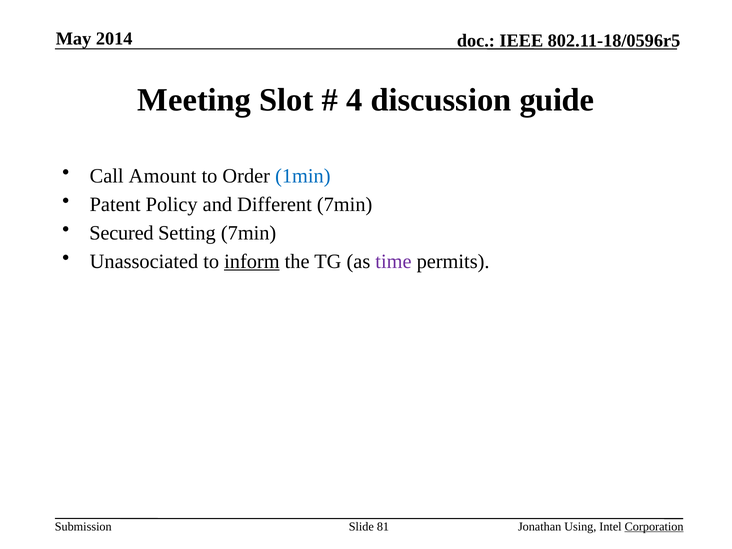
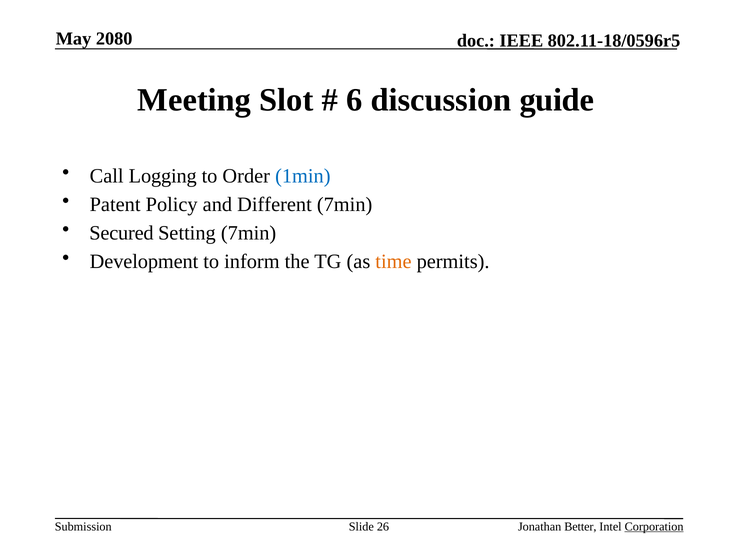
2014: 2014 -> 2080 (114, 39)
4: 4 -> 6 (354, 100)
Amount: Amount -> Logging (163, 176)
Unassociated: Unassociated -> Development (144, 261)
inform underline: present -> none (252, 261)
time colour: purple -> orange (393, 261)
81: 81 -> 26 (383, 527)
Using: Using -> Better (580, 527)
